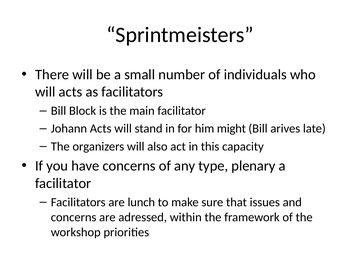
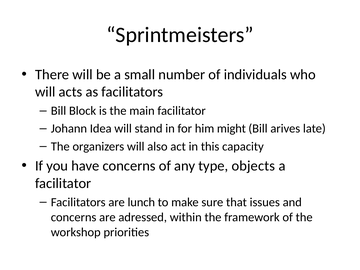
Johann Acts: Acts -> Idea (101, 129)
plenary: plenary -> objects (253, 166)
